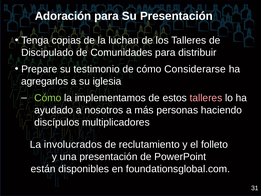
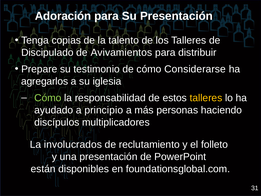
luchan: luchan -> talento (124, 40)
Comunidades: Comunidades -> Avivamientos (121, 53)
implementamos: implementamos -> responsabilidad (110, 98)
talleres colour: pink -> yellow (206, 98)
nosotros: nosotros -> principio (104, 110)
